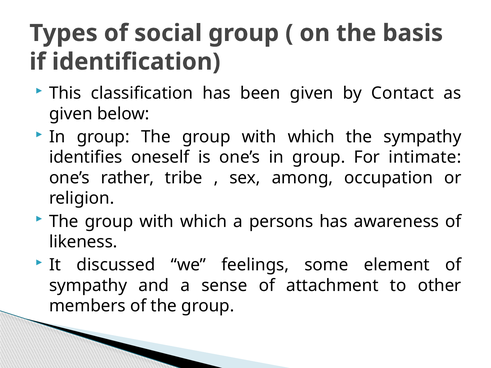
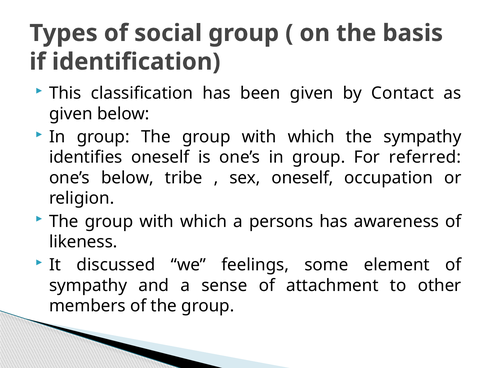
intimate: intimate -> referred (425, 157)
one’s rather: rather -> below (127, 178)
sex among: among -> oneself (303, 178)
